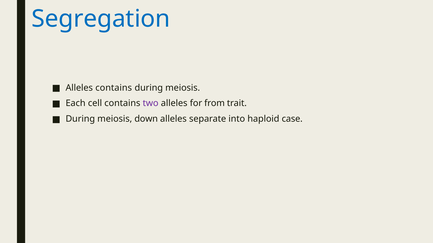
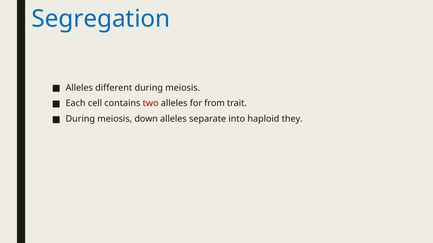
Alleles contains: contains -> different (114, 88)
two colour: purple -> red (151, 104)
case: case -> they (292, 119)
